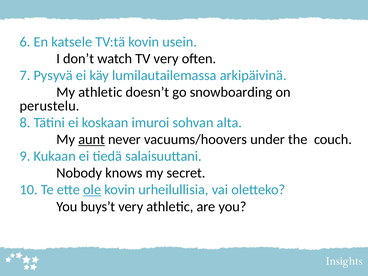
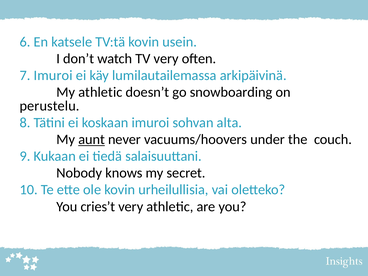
7 Pysyvä: Pysyvä -> Imuroi (53, 75)
ole underline: present -> none (92, 190)
buys’t: buys’t -> cries’t (98, 207)
